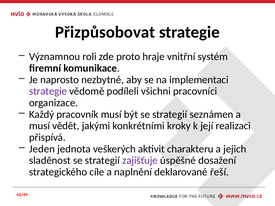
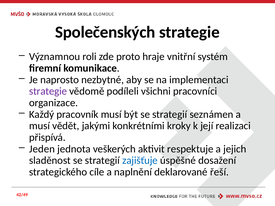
Přizpůsobovat: Přizpůsobovat -> Společenských (105, 32)
charakteru: charakteru -> respektuje (190, 149)
zajišťuje colour: purple -> blue (140, 161)
